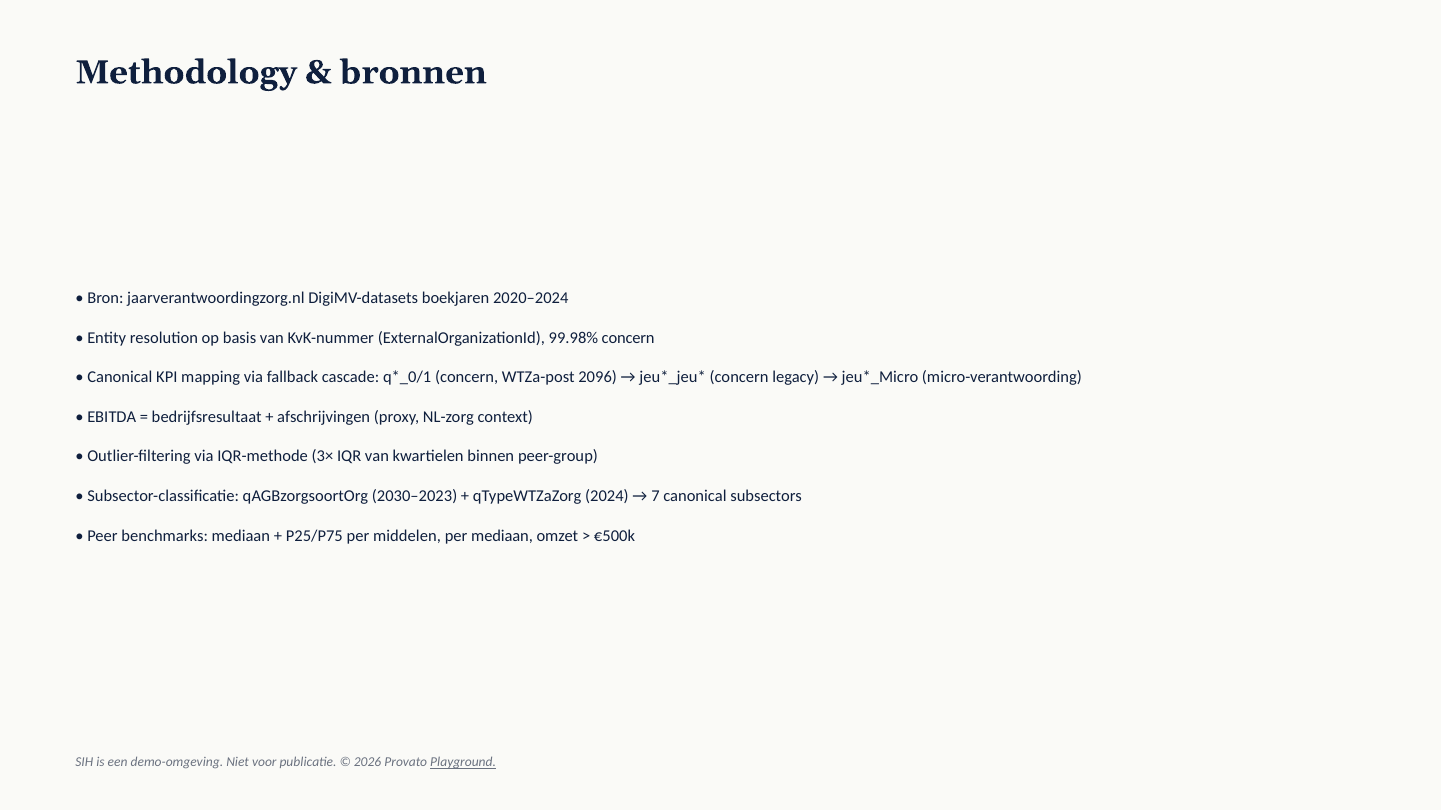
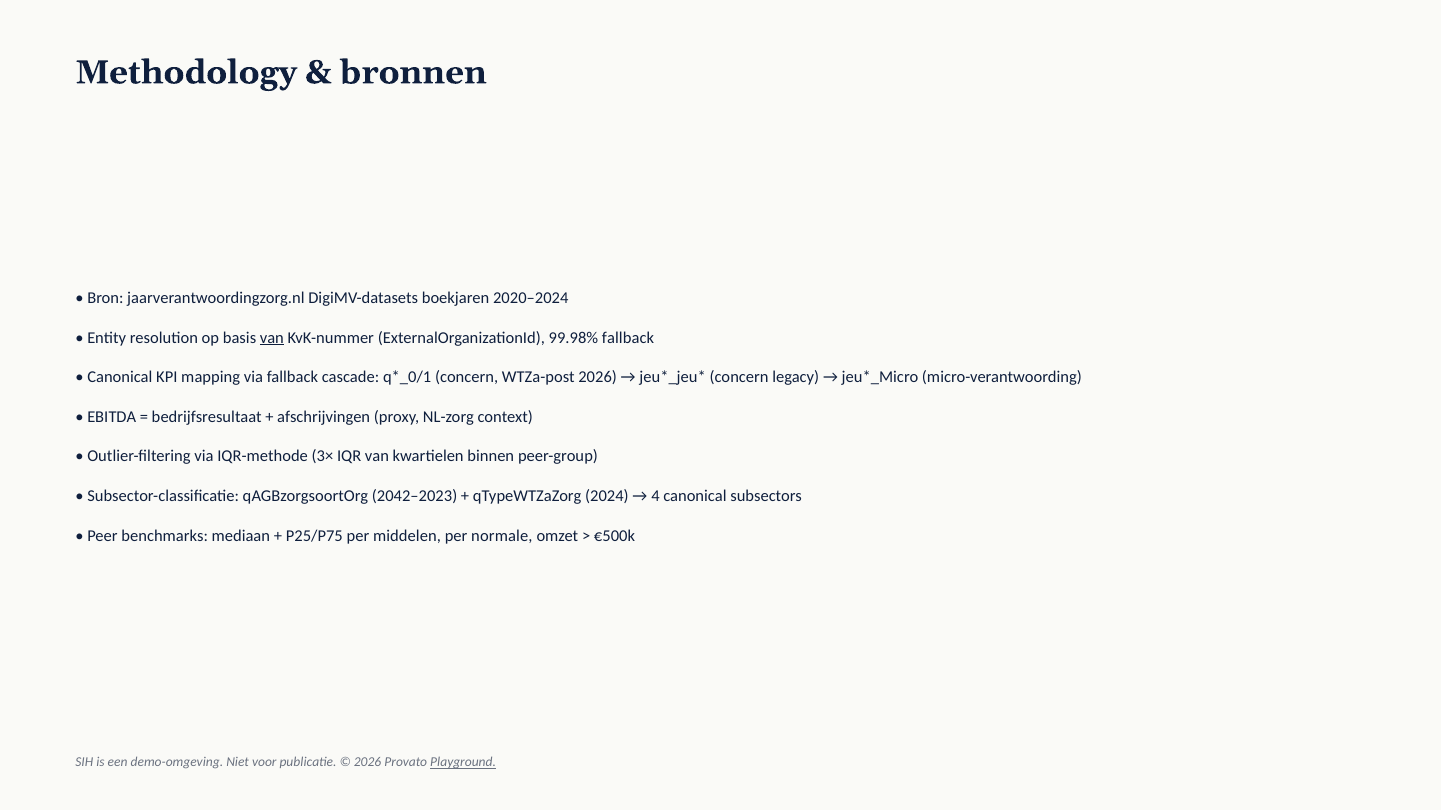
van underline: none -> present (272, 338)
99.98% concern: concern -> fallback (628, 338)
WTZa-post 2096: 2096 -> 2026 (598, 378)
2030–2023: 2030–2023 -> 2042–2023 (415, 497)
7: 7 -> 4 (655, 497)
per mediaan: mediaan -> normale (502, 536)
